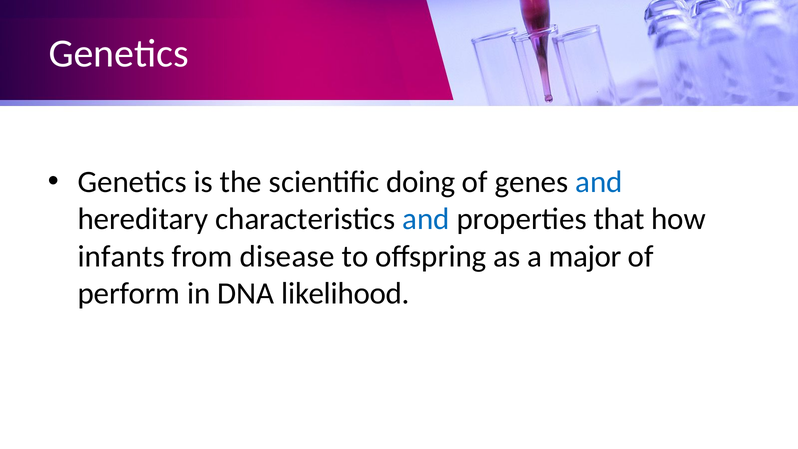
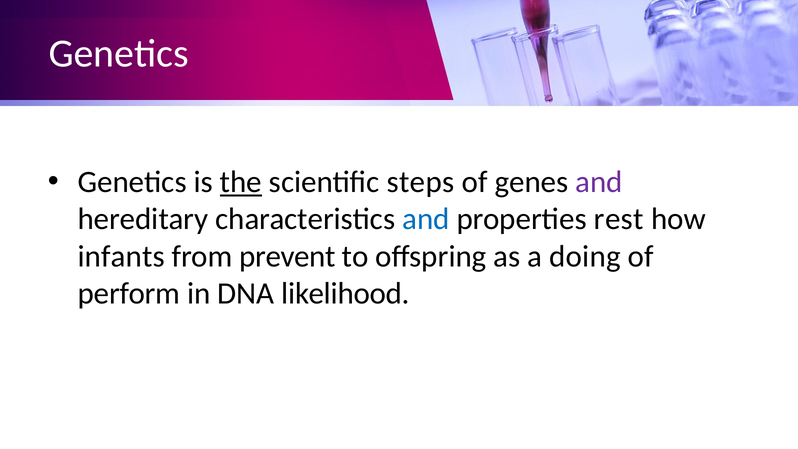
the underline: none -> present (241, 182)
doing: doing -> steps (421, 182)
and colour: blue -> purple (599, 182)
that: that -> rest (619, 219)
disease: disease -> prevent (287, 256)
major: major -> doing (585, 256)
